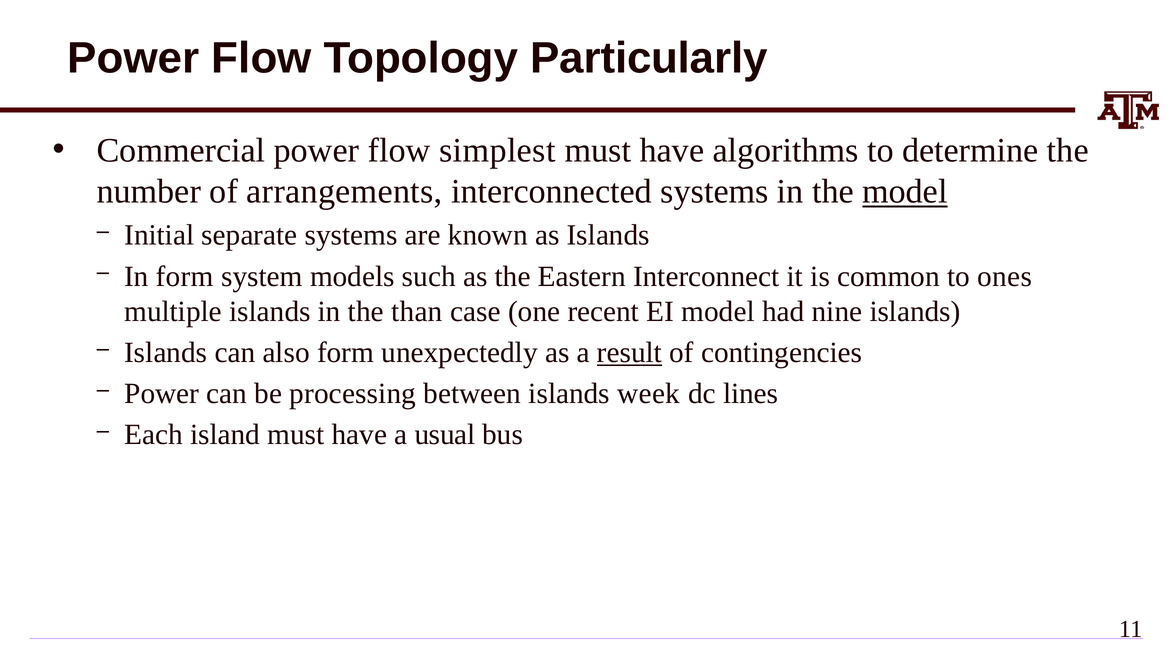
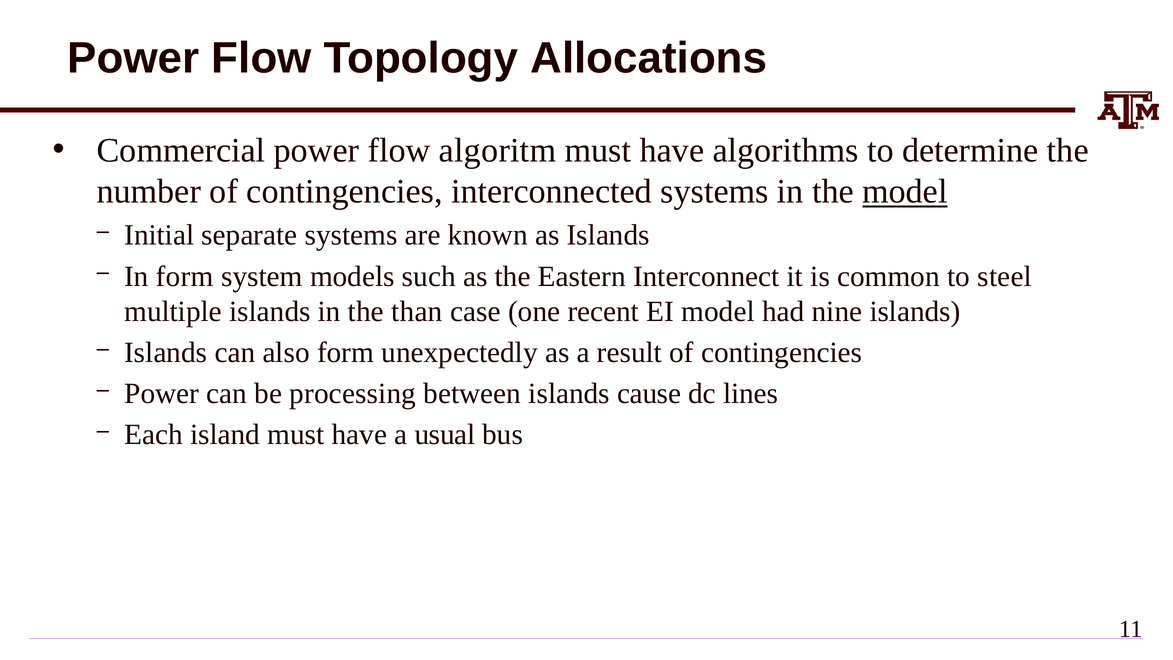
Particularly: Particularly -> Allocations (649, 58)
simplest: simplest -> algoritm (497, 150)
number of arrangements: arrangements -> contingencies (345, 192)
ones: ones -> steel (1005, 276)
result underline: present -> none (630, 353)
week: week -> cause (649, 394)
